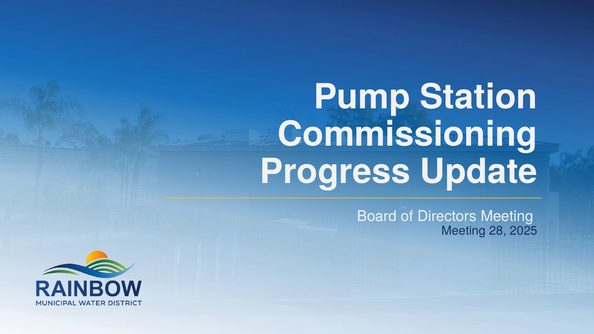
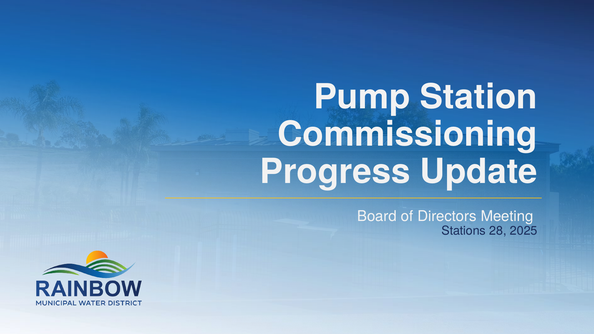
Meeting: Meeting -> Stations (464, 231)
